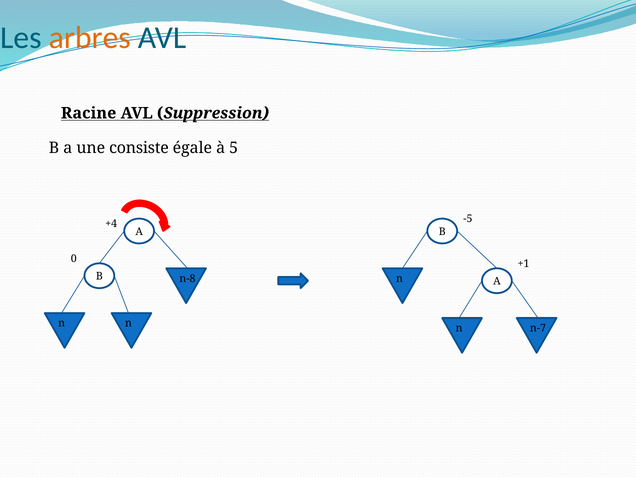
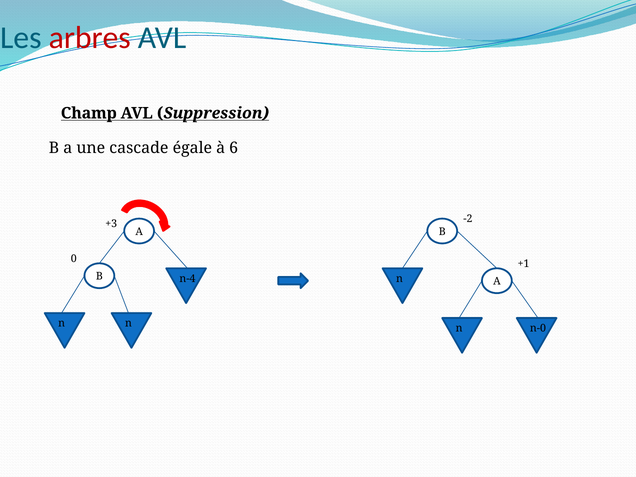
arbres colour: orange -> red (90, 38)
Racine: Racine -> Champ (89, 113)
consiste: consiste -> cascade (139, 148)
5: 5 -> 6 (234, 148)
-5: -5 -> -2 (468, 219)
+4: +4 -> +3 (111, 224)
n-8: n-8 -> n-4 (187, 279)
n-7: n-7 -> n-0 (538, 328)
